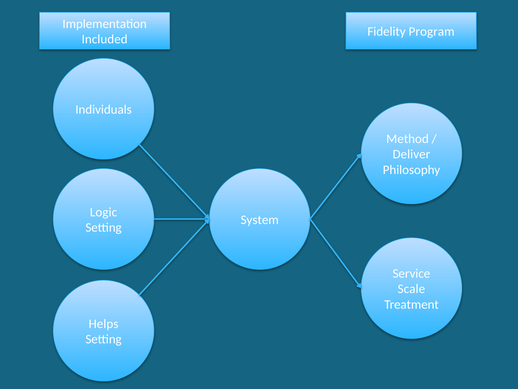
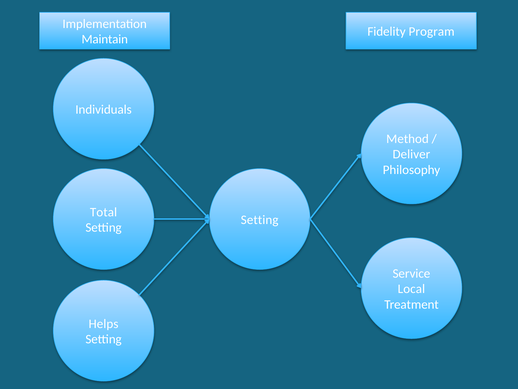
Included: Included -> Maintain (105, 39)
Logic: Logic -> Total (104, 212)
System: System -> Setting (260, 220)
Scale: Scale -> Local (411, 289)
